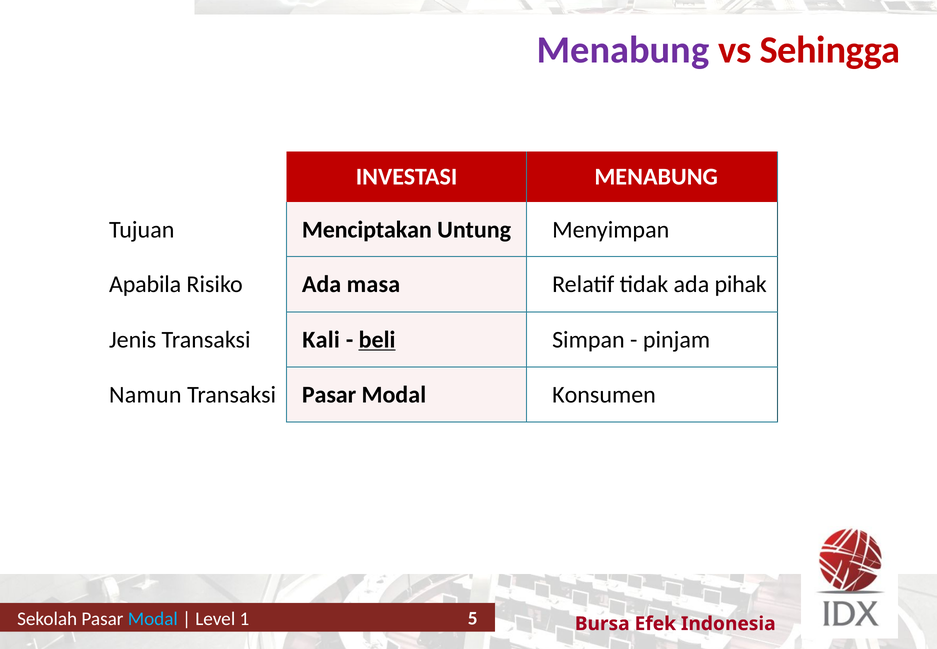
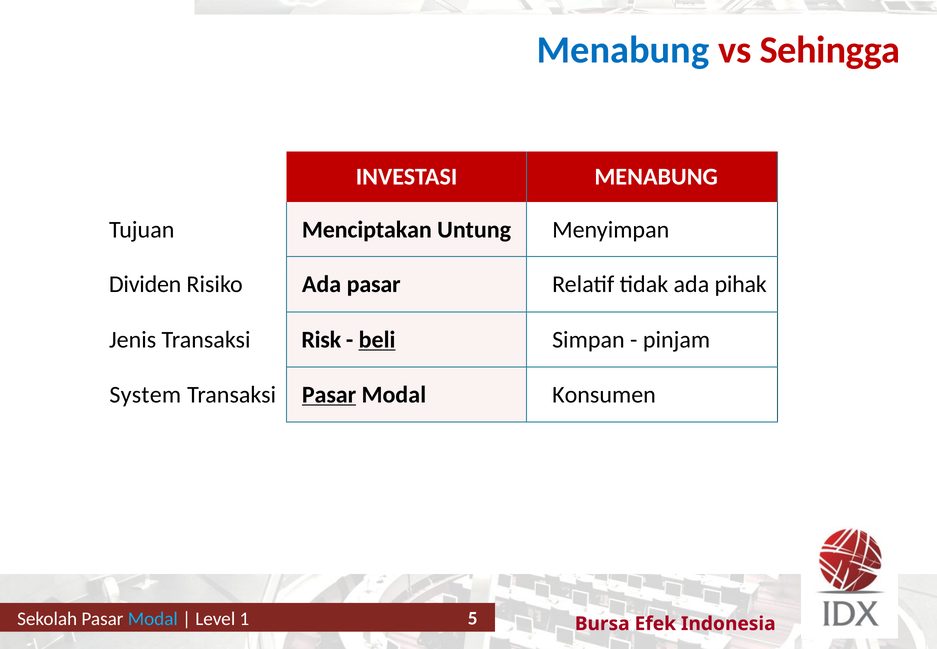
Menabung colour: purple -> blue (623, 50)
Apabila: Apabila -> Dividen (145, 284)
Ada masa: masa -> pasar (374, 284)
Kali: Kali -> Risk (321, 339)
Namun: Namun -> System (145, 394)
Pasar underline: none -> present (329, 394)
